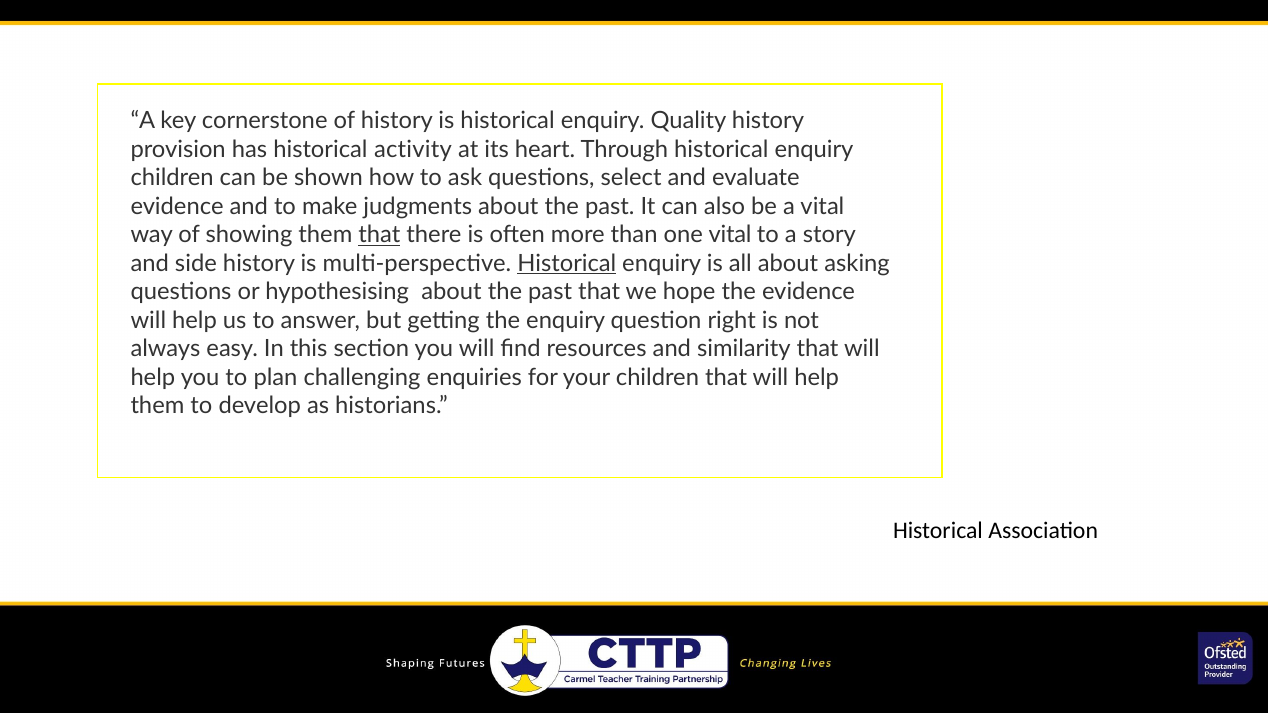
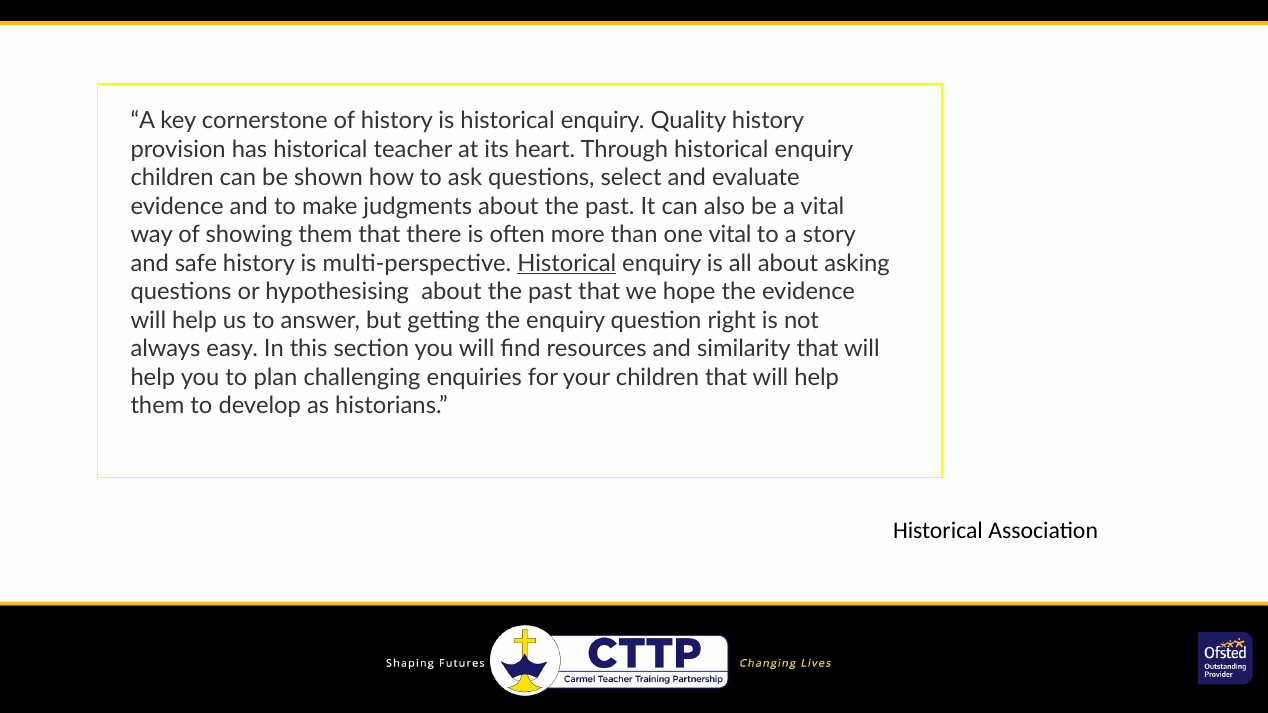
activity: activity -> teacher (413, 150)
that underline: present -> none (379, 235)
side: side -> safe (196, 264)
